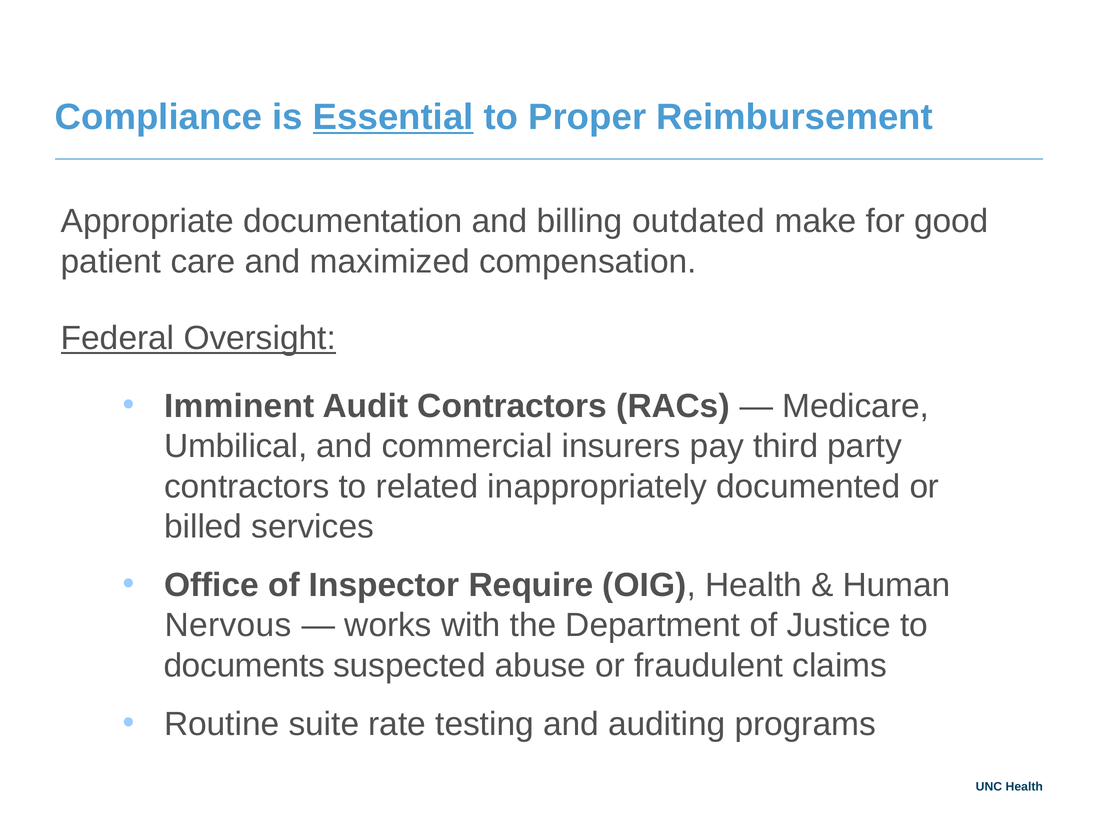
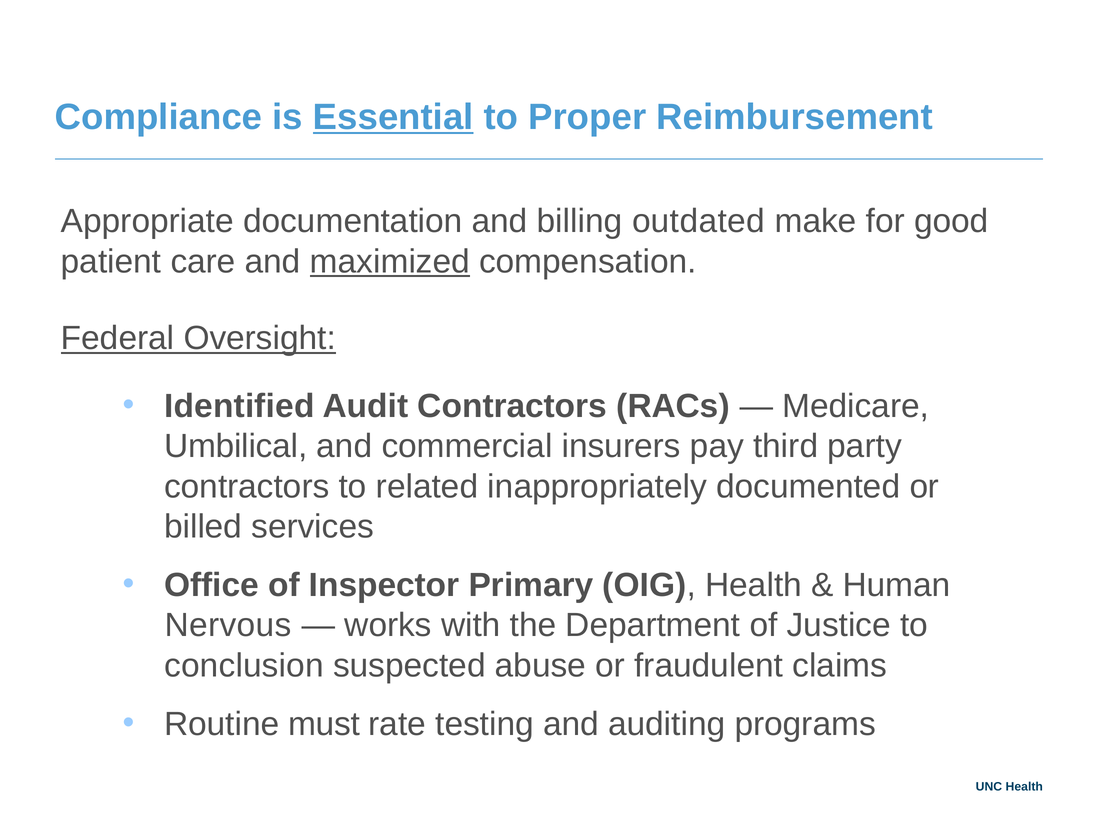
maximized underline: none -> present (390, 262)
Imminent: Imminent -> Identified (239, 406)
Require: Require -> Primary (531, 586)
documents: documents -> conclusion (244, 666)
suite: suite -> must (324, 725)
